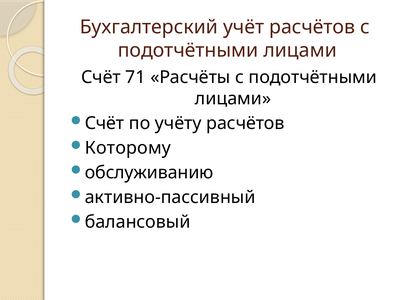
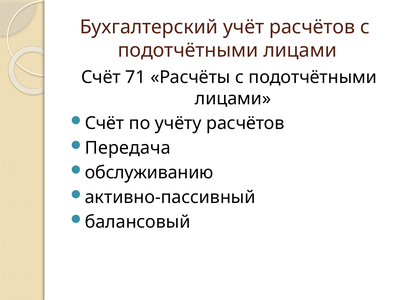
Которому: Которому -> Передача (128, 148)
